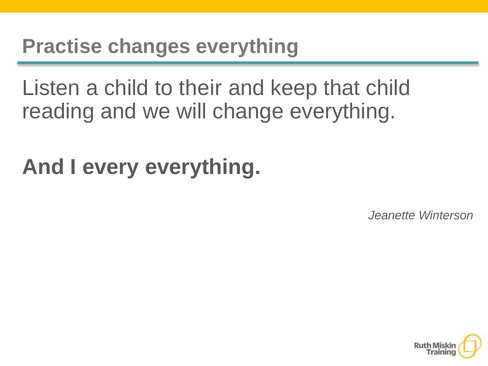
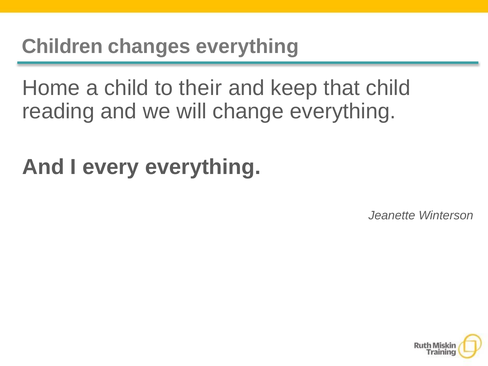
Practise: Practise -> Children (62, 46)
Listen: Listen -> Home (51, 88)
